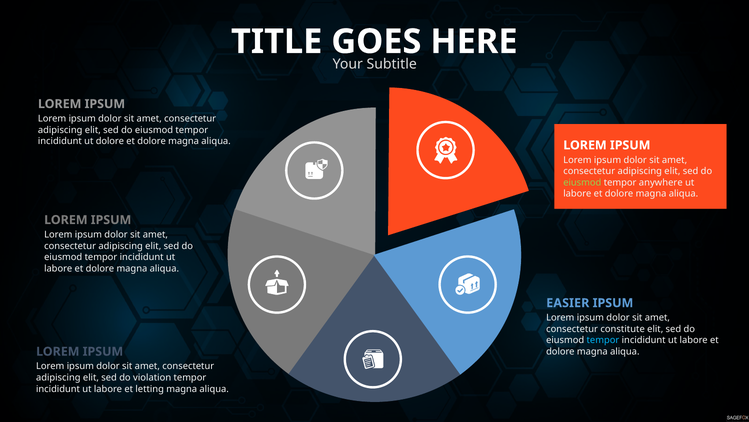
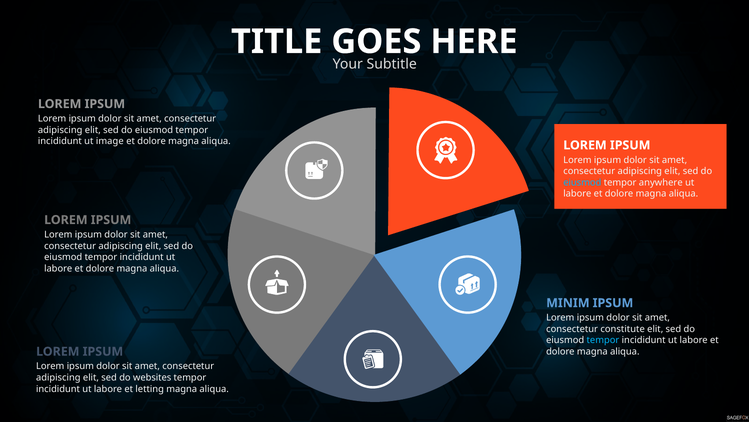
ut dolore: dolore -> image (110, 141)
eiusmod colour: light green -> light blue (582, 182)
EASIER: EASIER -> MINIM (568, 303)
violation: violation -> websites (152, 377)
